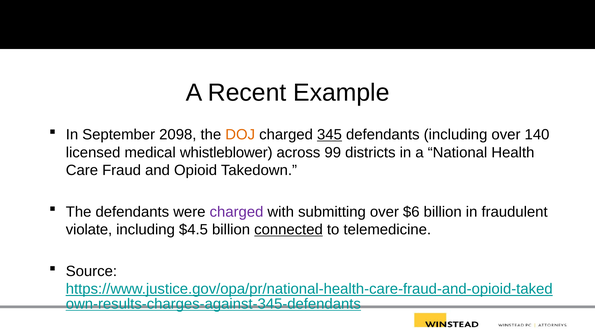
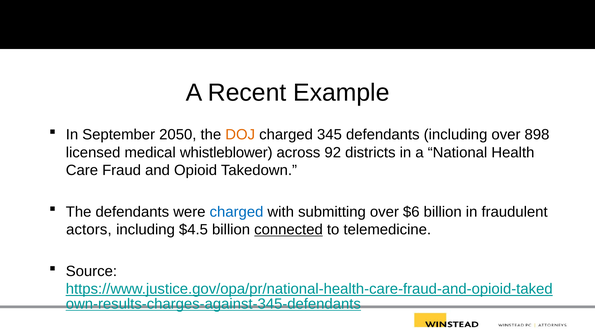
2098: 2098 -> 2050 (178, 135)
345 underline: present -> none (329, 135)
140: 140 -> 898 (537, 135)
99: 99 -> 92 (333, 153)
charged colour: purple -> blue (237, 212)
violate: violate -> actors (89, 230)
